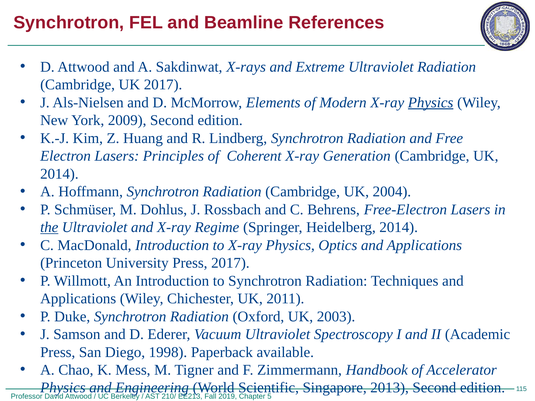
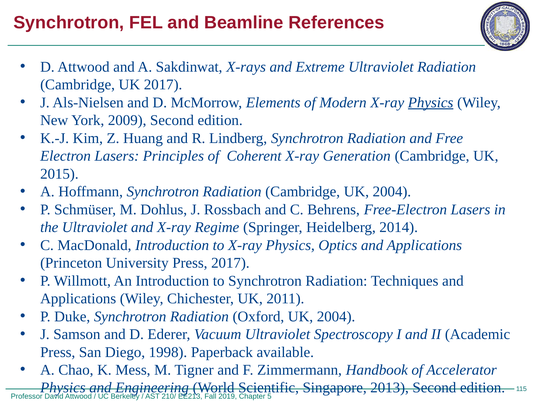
2014: 2014 -> 2015 (59, 174)
the underline: present -> none (49, 227)
Oxford UK 2003: 2003 -> 2004 (336, 317)
